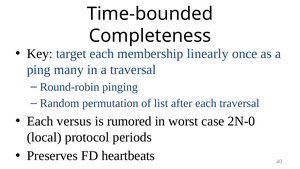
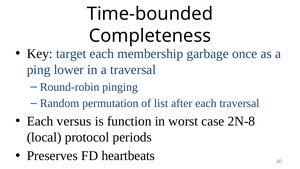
linearly: linearly -> garbage (208, 54)
many: many -> lower (69, 70)
rumored: rumored -> function (129, 121)
2N-0: 2N-0 -> 2N-8 (241, 121)
